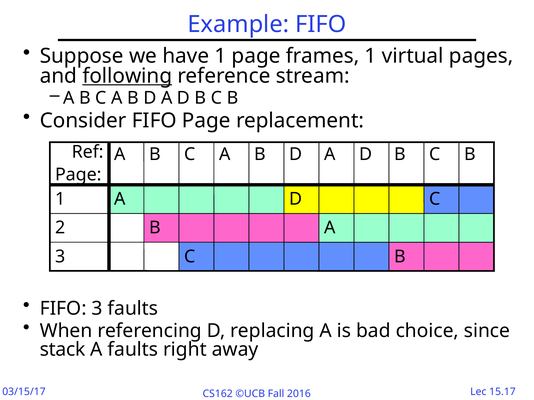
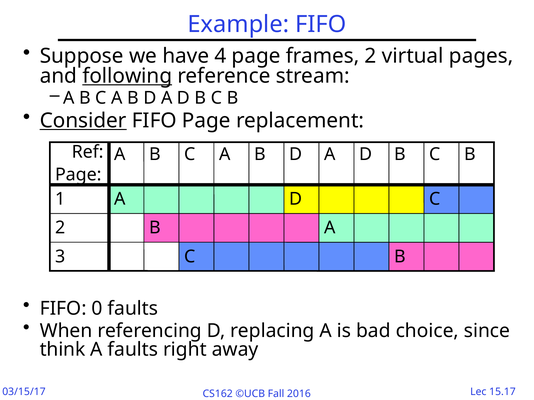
have 1: 1 -> 4 (220, 56)
frames 1: 1 -> 2 (371, 56)
Consider underline: none -> present (83, 121)
FIFO 3: 3 -> 0 (97, 309)
stack: stack -> think (63, 350)
